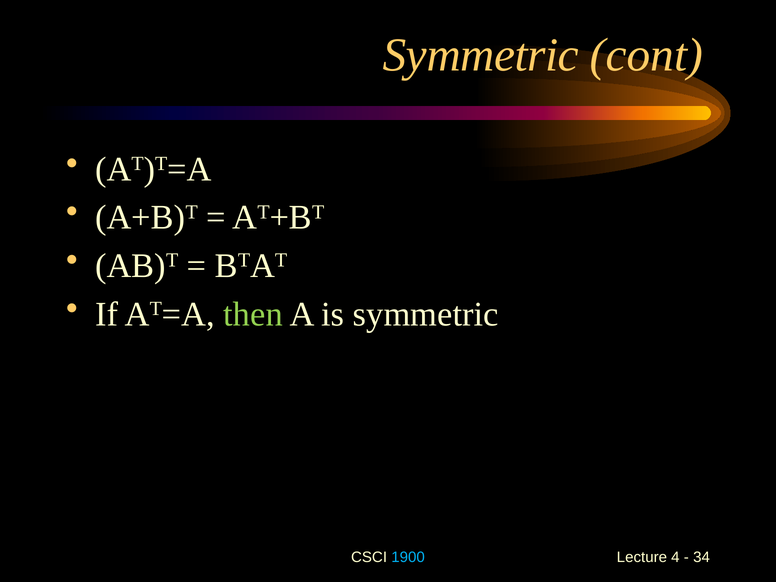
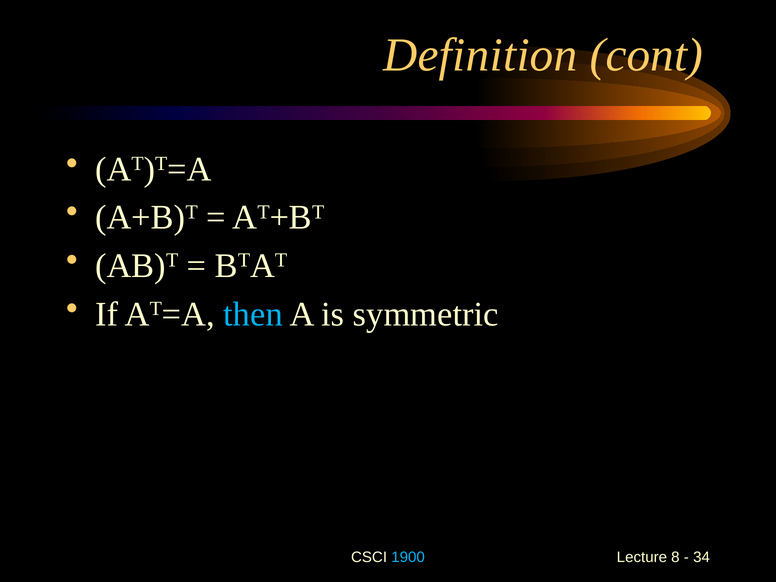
Symmetric: Symmetric -> Definition (480, 55)
then colour: light green -> light blue (253, 314)
4: 4 -> 8 (675, 557)
